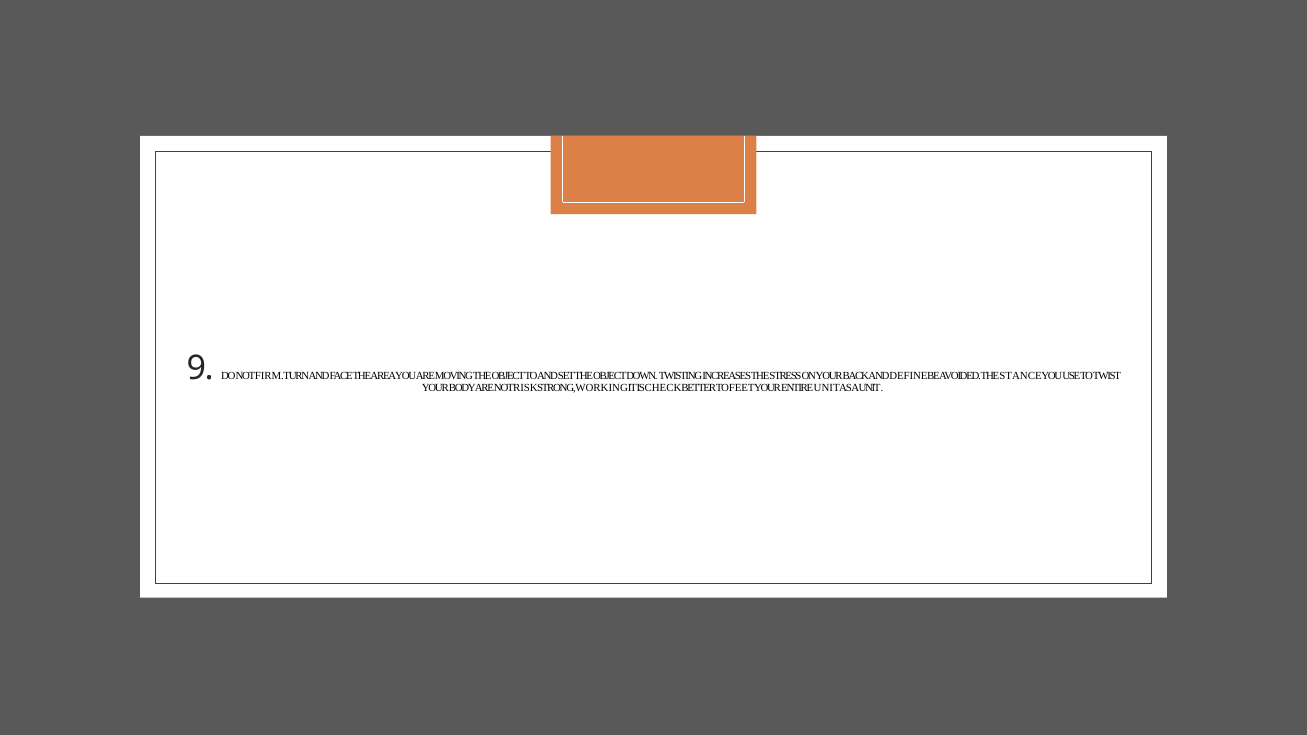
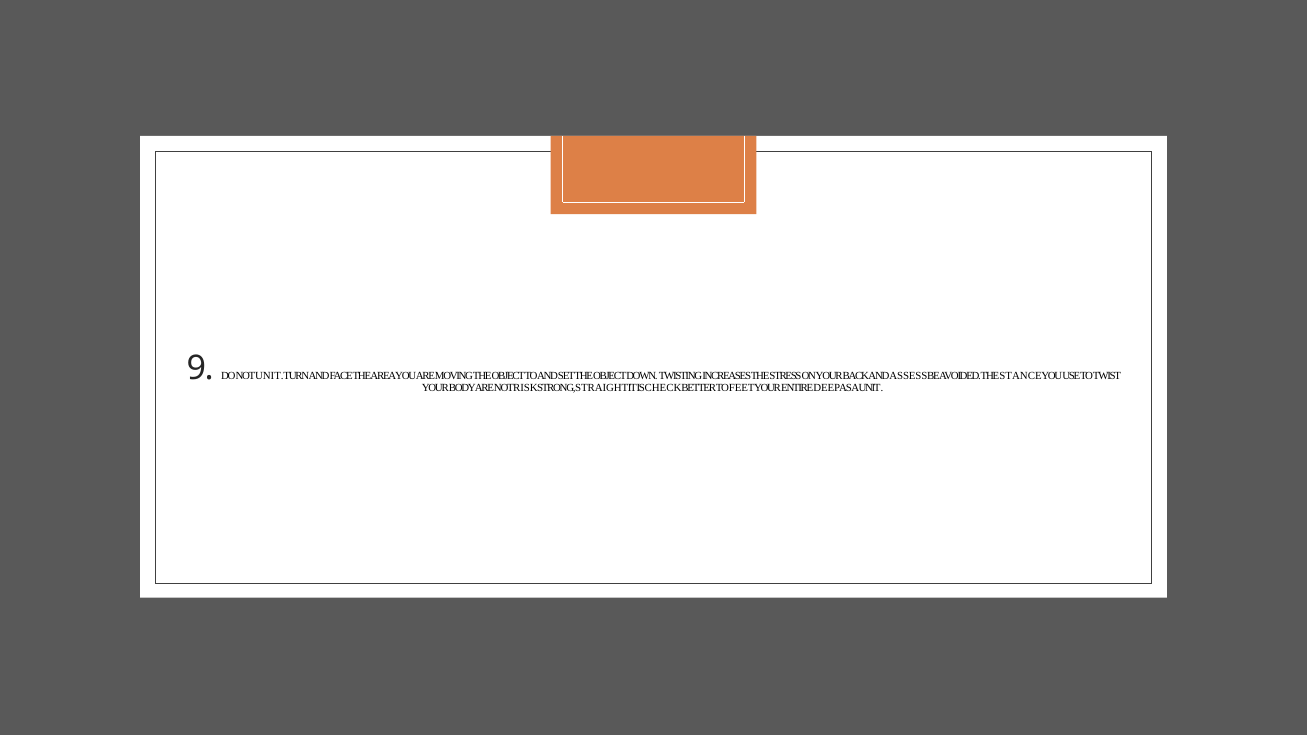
NOT FIRM: FIRM -> UNIT (269, 376)
DEFINE: DEFINE -> ASSESS (908, 376)
WORKING: WORKING -> STRAIGHT (602, 388)
ENTIRE UNIT: UNIT -> DEEP (827, 388)
